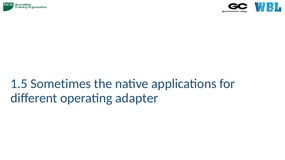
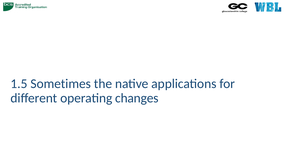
adapter: adapter -> changes (137, 98)
